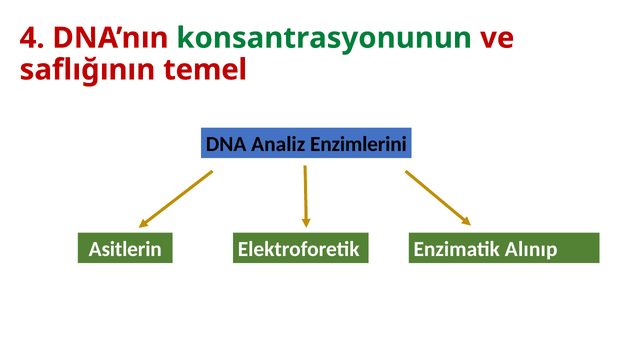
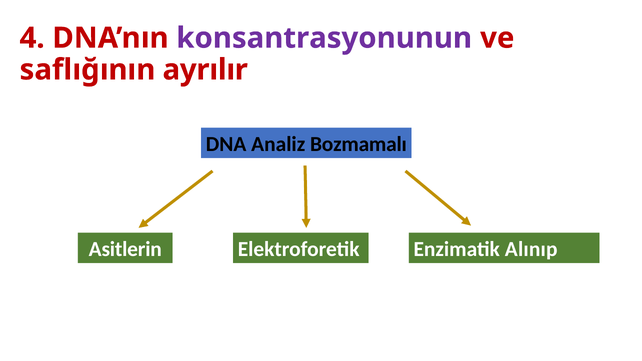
konsantrasyonunun colour: green -> purple (324, 38)
temel: temel -> ayrılır (205, 70)
Enzimlerini: Enzimlerini -> Bozmamalı (358, 144)
